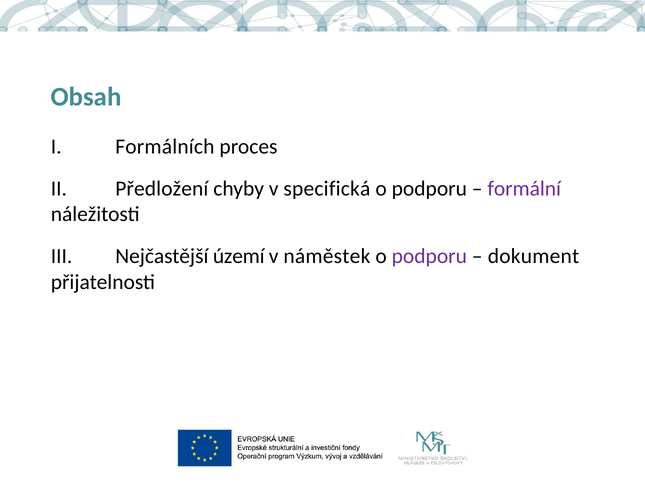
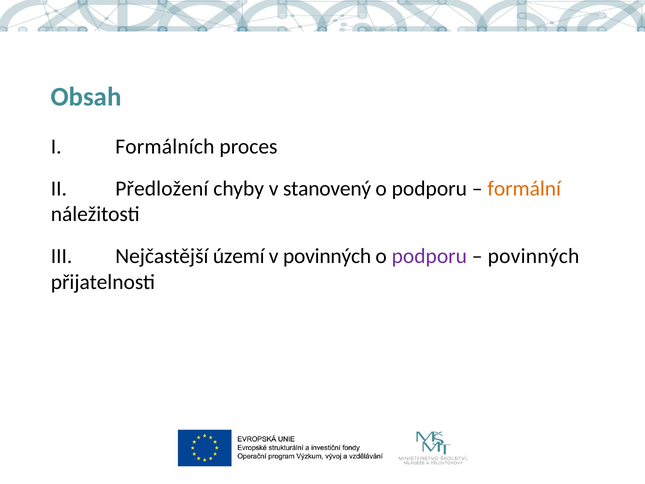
specifická: specifická -> stanovený (327, 188)
formální colour: purple -> orange (524, 188)
v náměstek: náměstek -> povinných (327, 256)
dokument: dokument -> povinných (534, 256)
